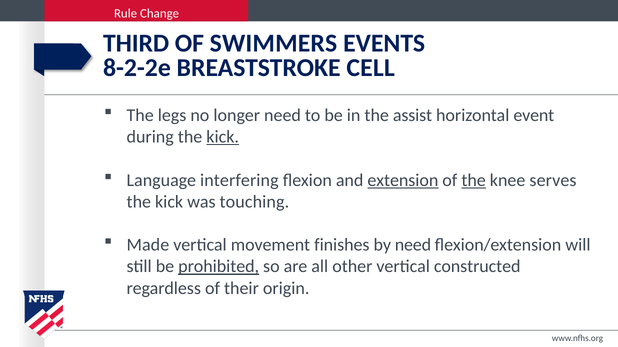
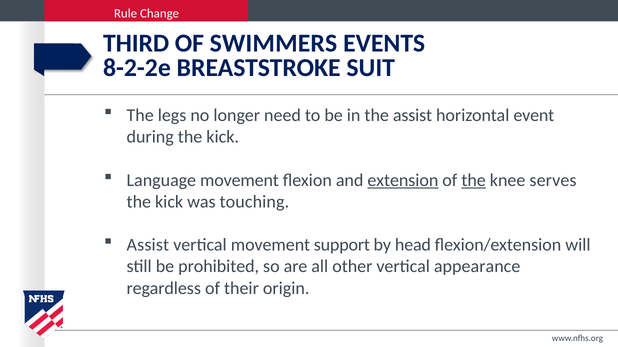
CELL: CELL -> SUIT (371, 68)
kick underline: present -> none (223, 137)
Language interfering: interfering -> movement (239, 180)
Made: Made -> Assist (148, 245)
finishes: finishes -> support (342, 245)
by need: need -> head (413, 245)
prohibited underline: present -> none (219, 267)
constructed: constructed -> appearance (477, 267)
